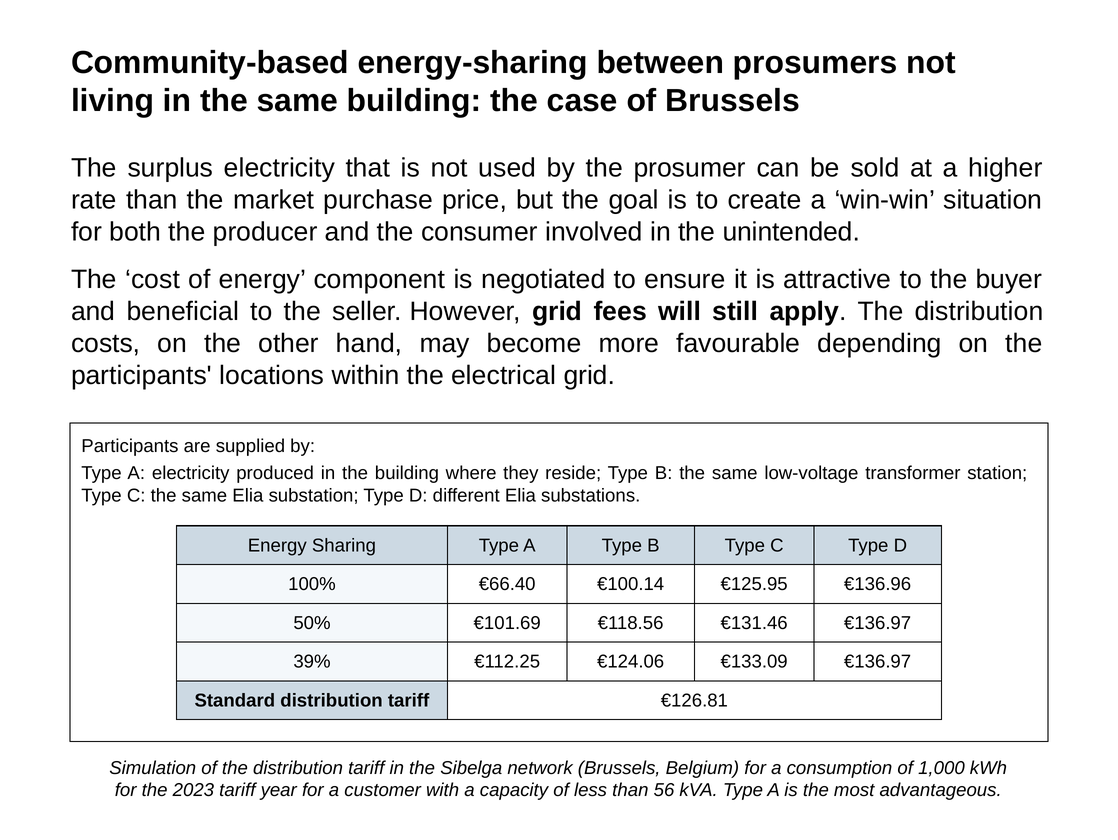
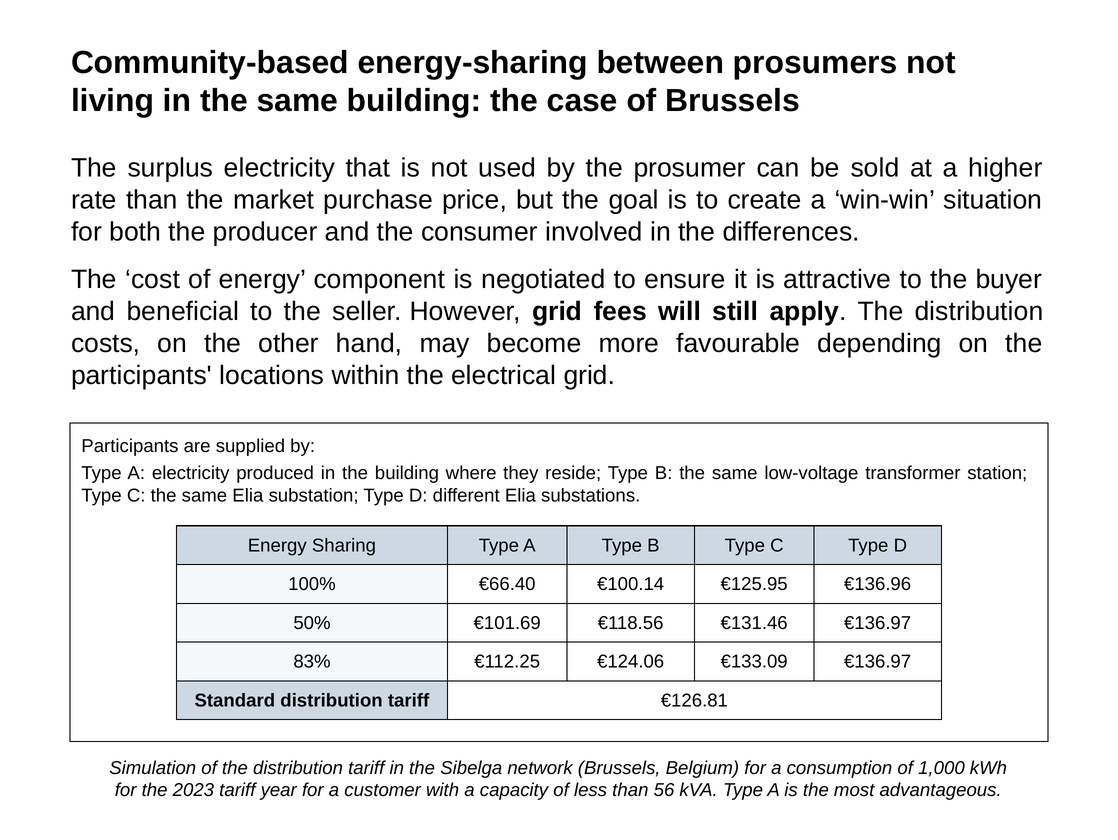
unintended: unintended -> differences (791, 232)
39%: 39% -> 83% (312, 662)
